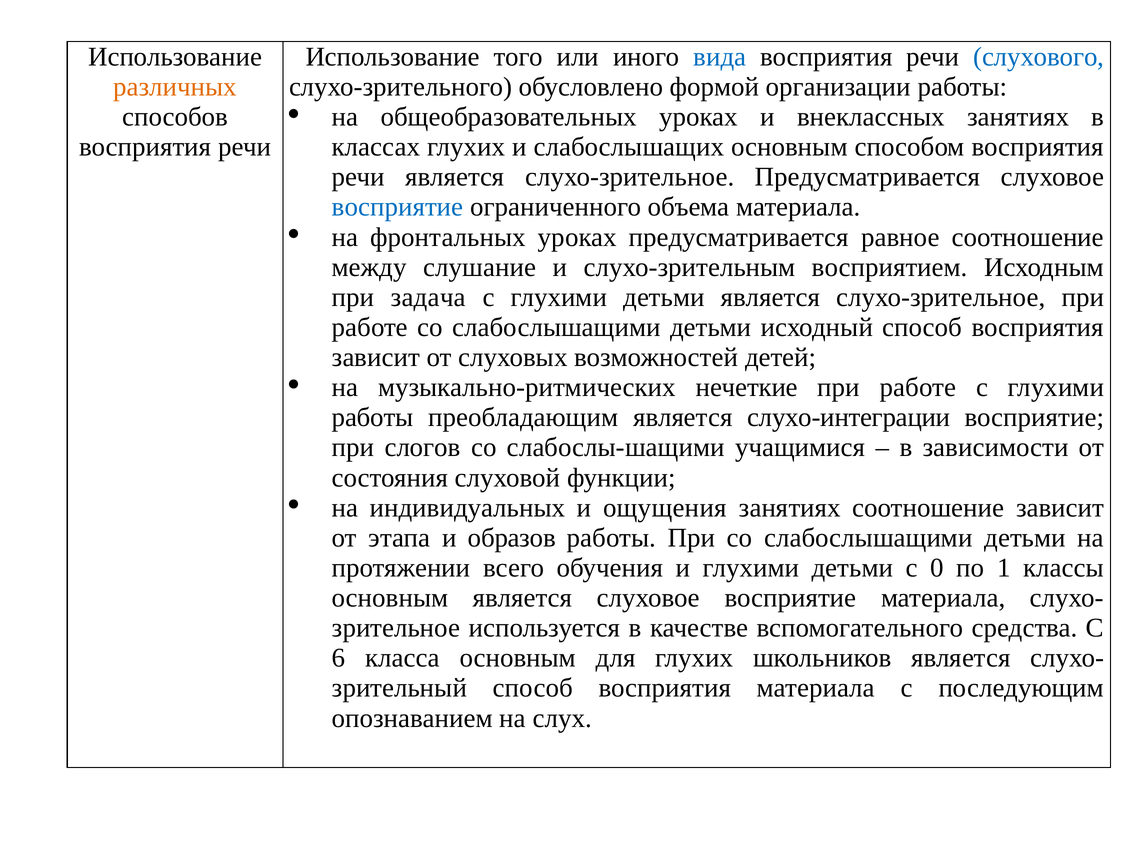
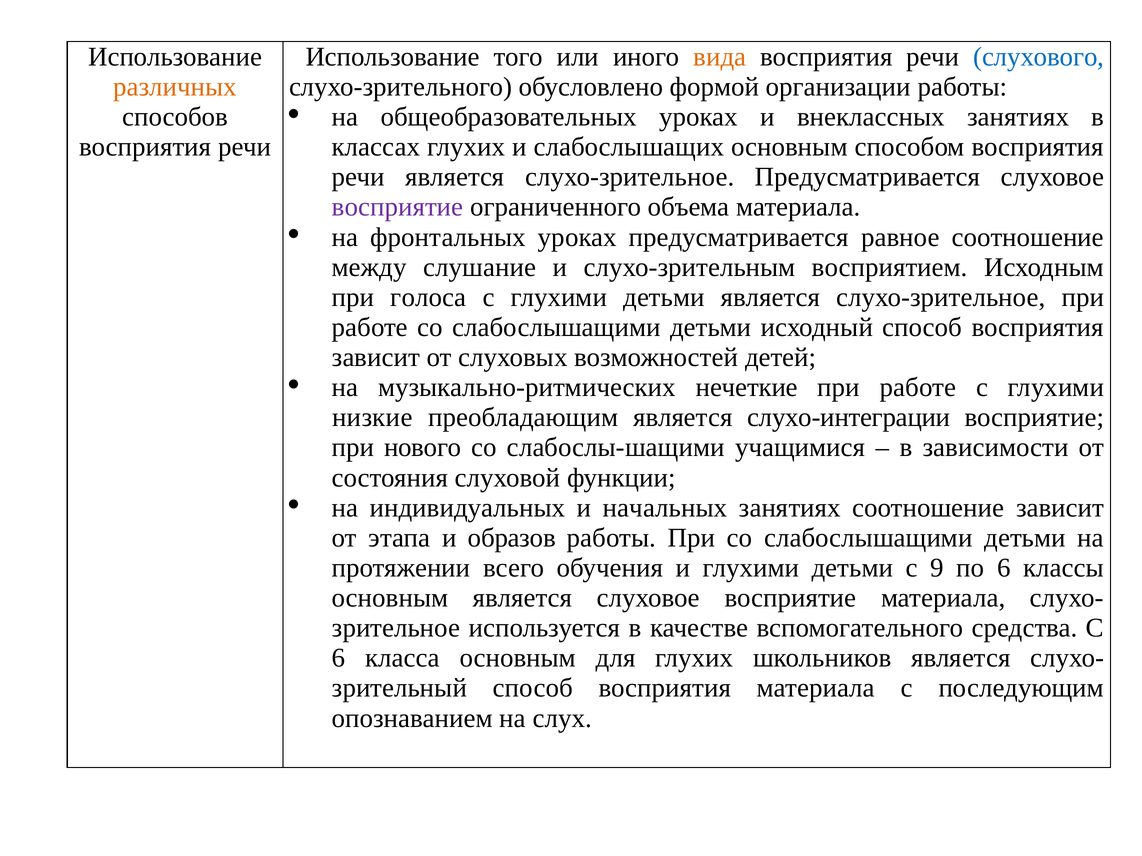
вида colour: blue -> orange (720, 57)
восприятие colour: blue -> purple (398, 207)
задача: задача -> голоса (428, 297)
работы: работы -> низкие (372, 418)
слогов: слогов -> нового (423, 448)
ощущения: ощущения -> начальных (665, 508)
0: 0 -> 9 (937, 568)
по 1: 1 -> 6 (1004, 568)
